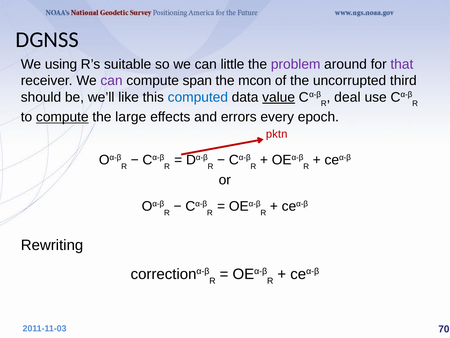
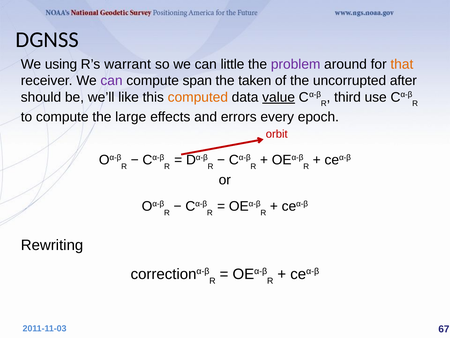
suitable: suitable -> warrant (128, 64)
that colour: purple -> orange (402, 64)
mcon: mcon -> taken (255, 81)
third: third -> after (403, 81)
computed colour: blue -> orange (198, 97)
deal: deal -> third (347, 97)
compute underline: present -> none (62, 117)
pktn: pktn -> orbit (277, 134)
70: 70 -> 67 (444, 329)
